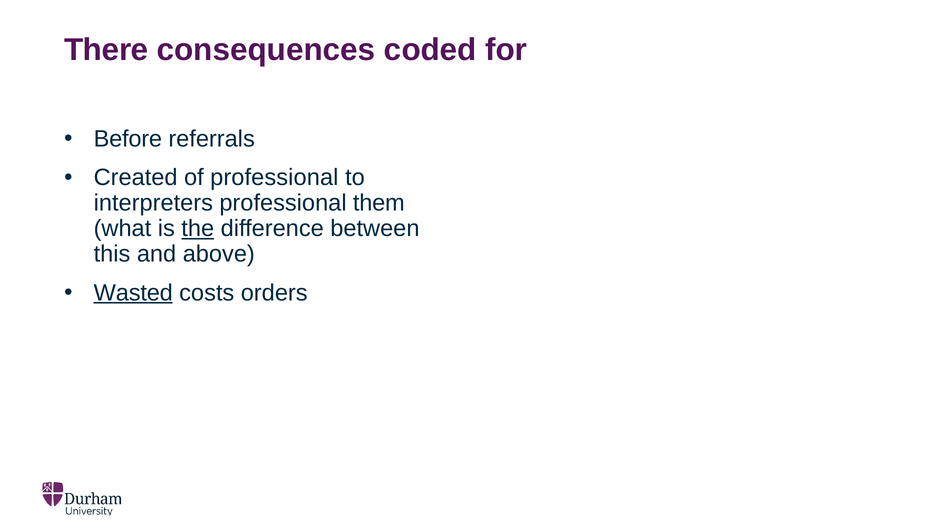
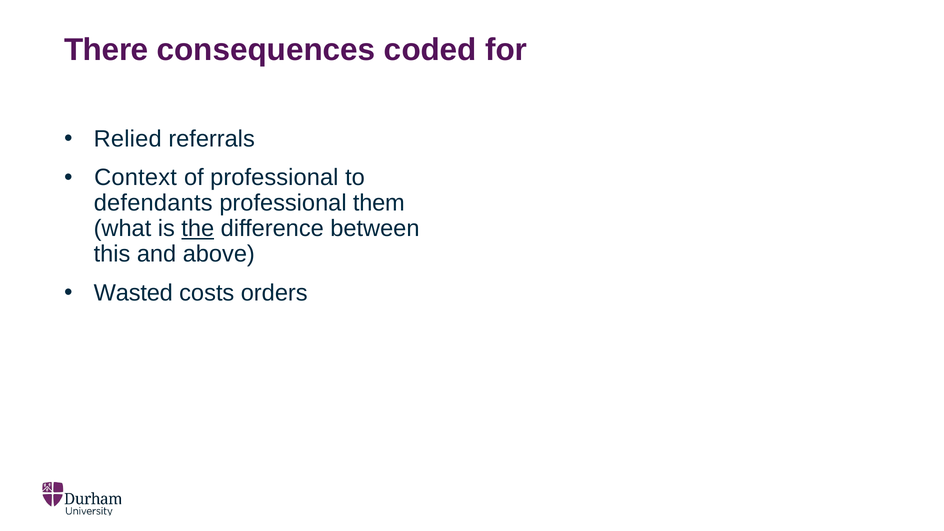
Before: Before -> Relied (128, 139)
Created: Created -> Context (136, 178)
interpreters: interpreters -> defendants (153, 203)
Wasted underline: present -> none (133, 293)
